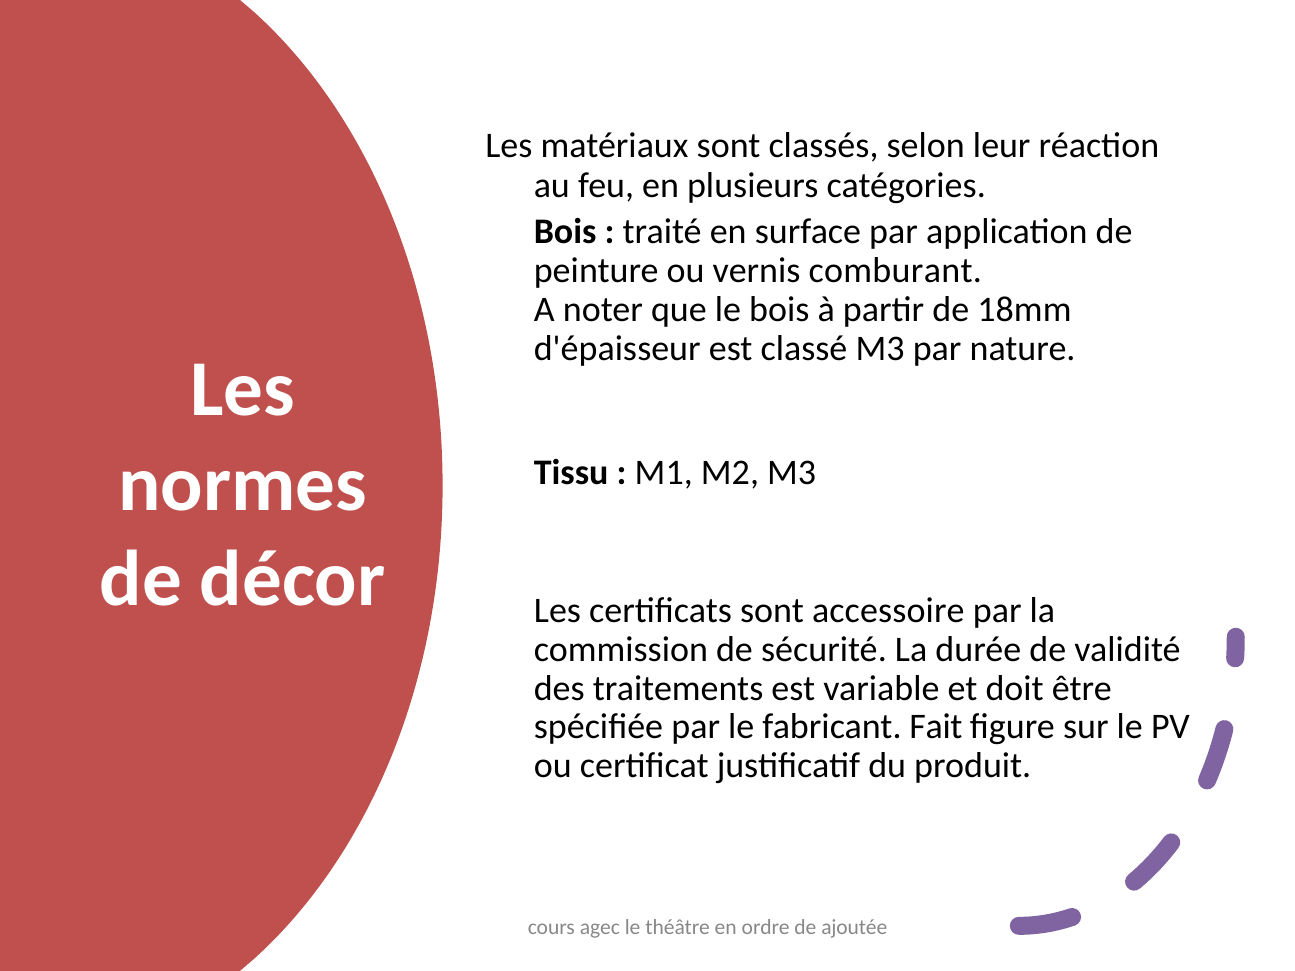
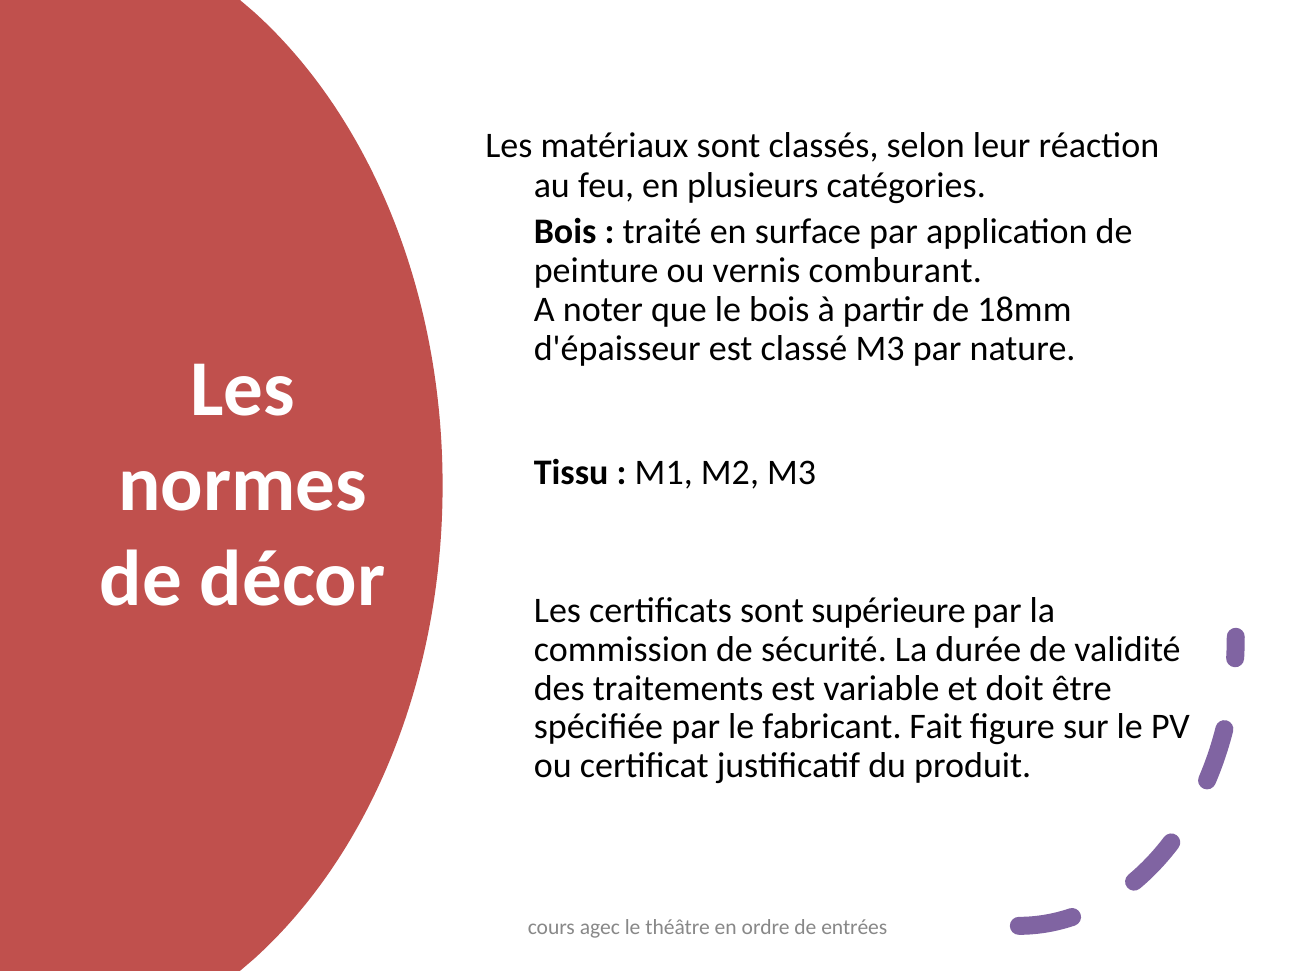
accessoire: accessoire -> supérieure (889, 611)
ajoutée: ajoutée -> entrées (854, 928)
